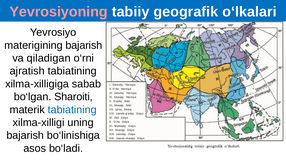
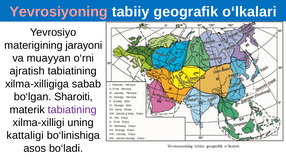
materigining bajarish: bajarish -> jarayoni (84, 45)
qiladigan: qiladigan -> muayyan (49, 58)
tabiatining colour: blue -> purple (72, 110)
bajarish: bajarish -> kattaligi (25, 135)
